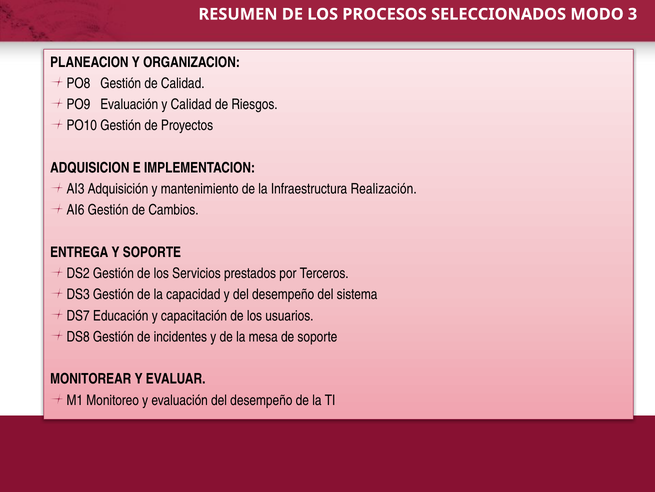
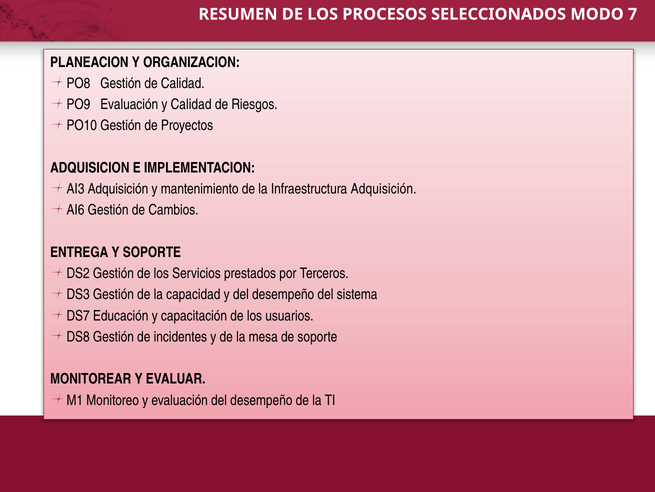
3: 3 -> 7 (633, 14)
Infraestructura Realización: Realización -> Adquisición (384, 189)
